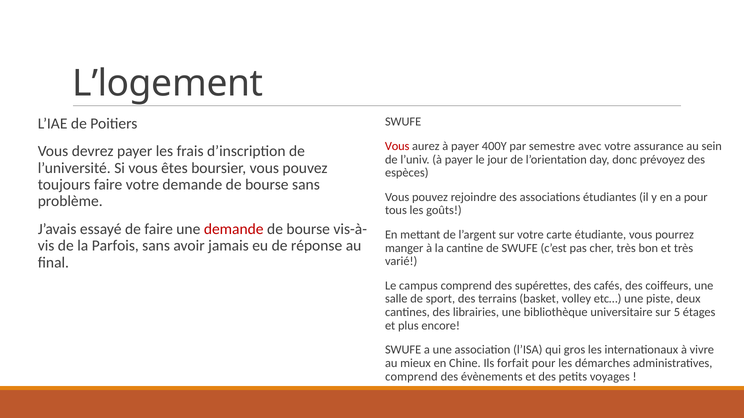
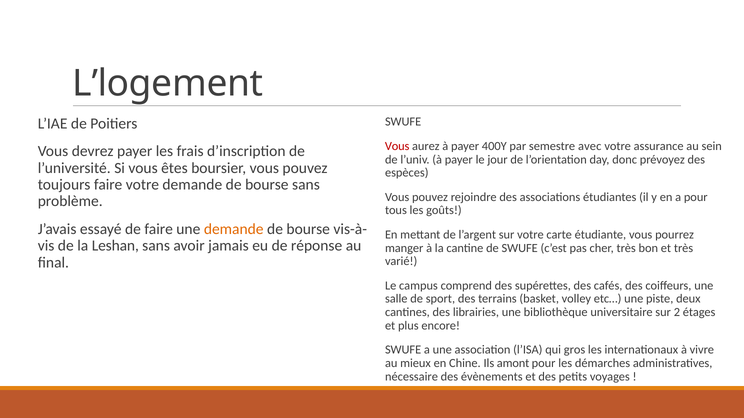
demande colour: red -> orange (234, 229)
Parfois: Parfois -> Leshan (115, 246)
5: 5 -> 2 (677, 313)
forfait: forfait -> amont (513, 364)
comprend: comprend -> nécessaire (411, 377)
